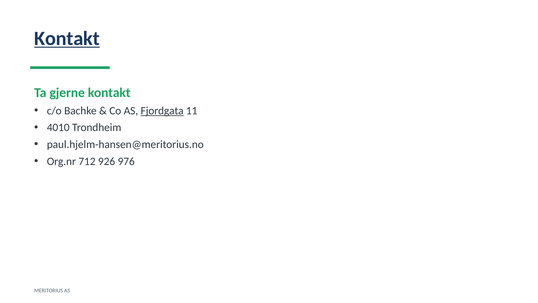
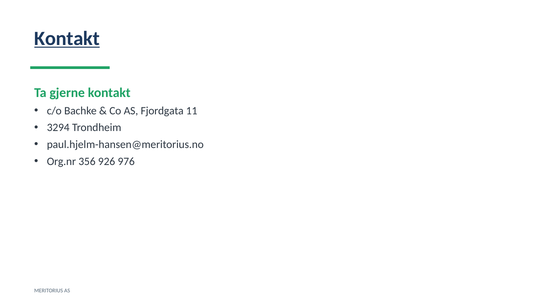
Fjordgata underline: present -> none (162, 111)
4010: 4010 -> 3294 (58, 127)
712: 712 -> 356 (87, 161)
